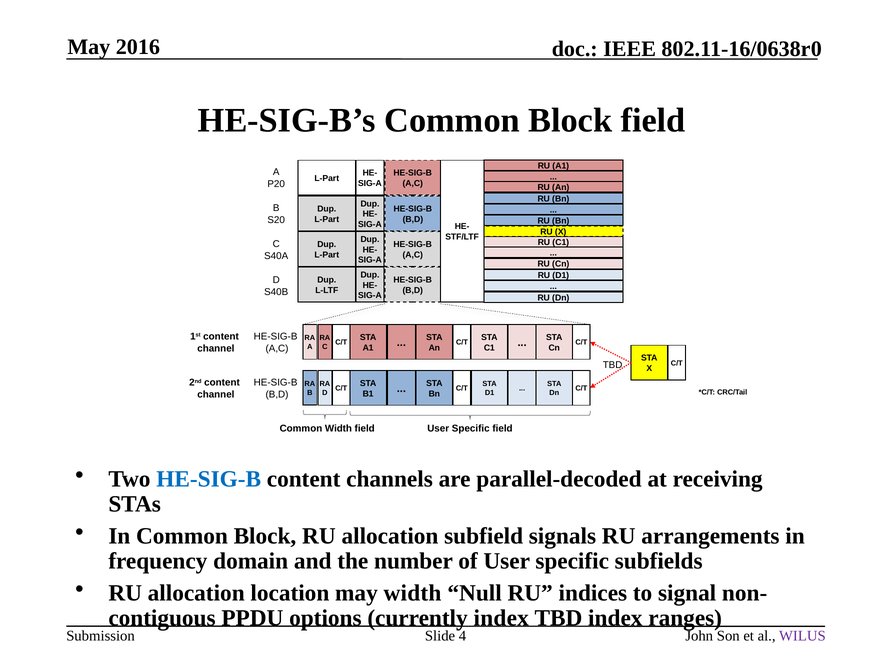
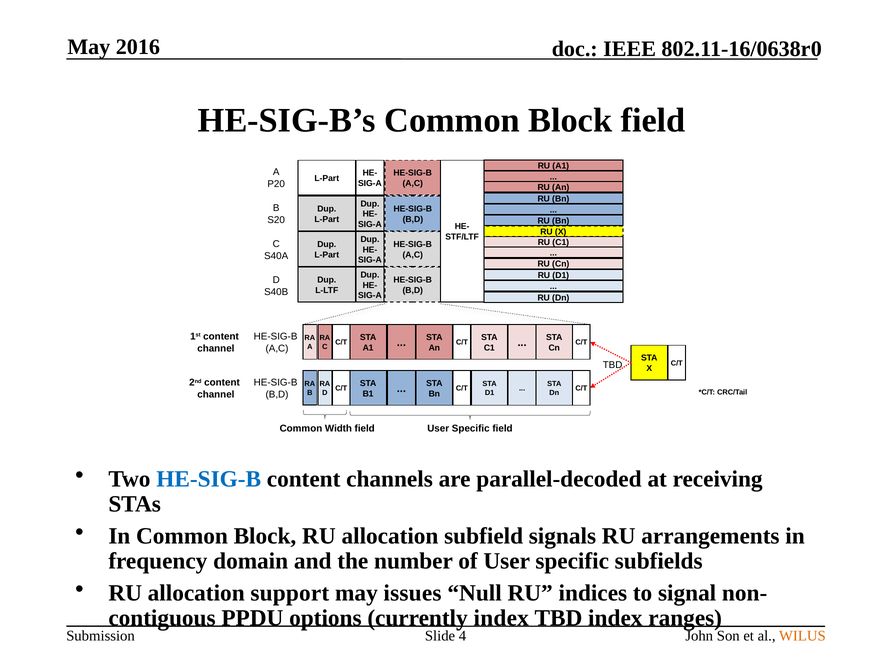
location: location -> support (290, 593)
may width: width -> issues (412, 593)
WILUS colour: purple -> orange (802, 636)
